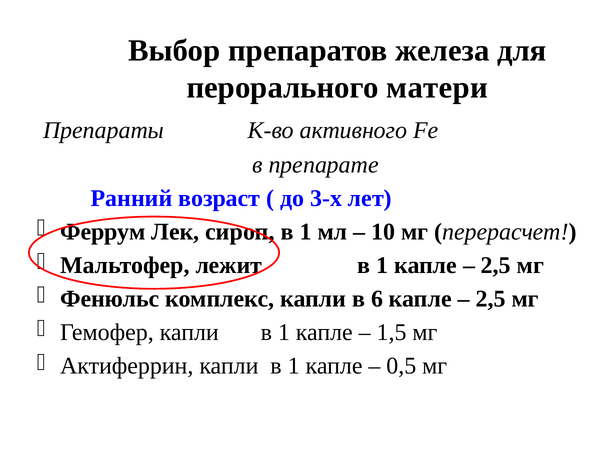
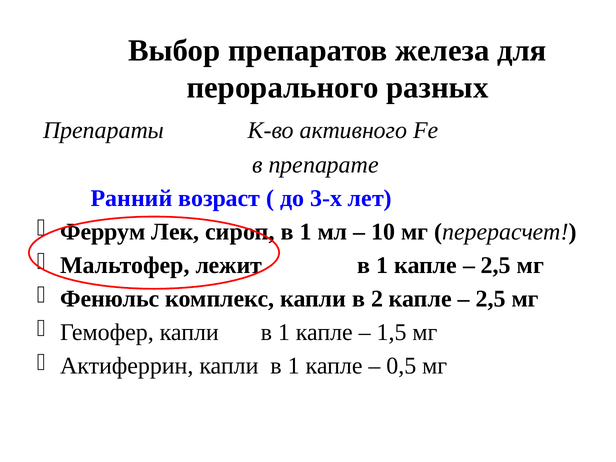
матери: матери -> разных (437, 87)
6: 6 -> 2 (377, 299)
